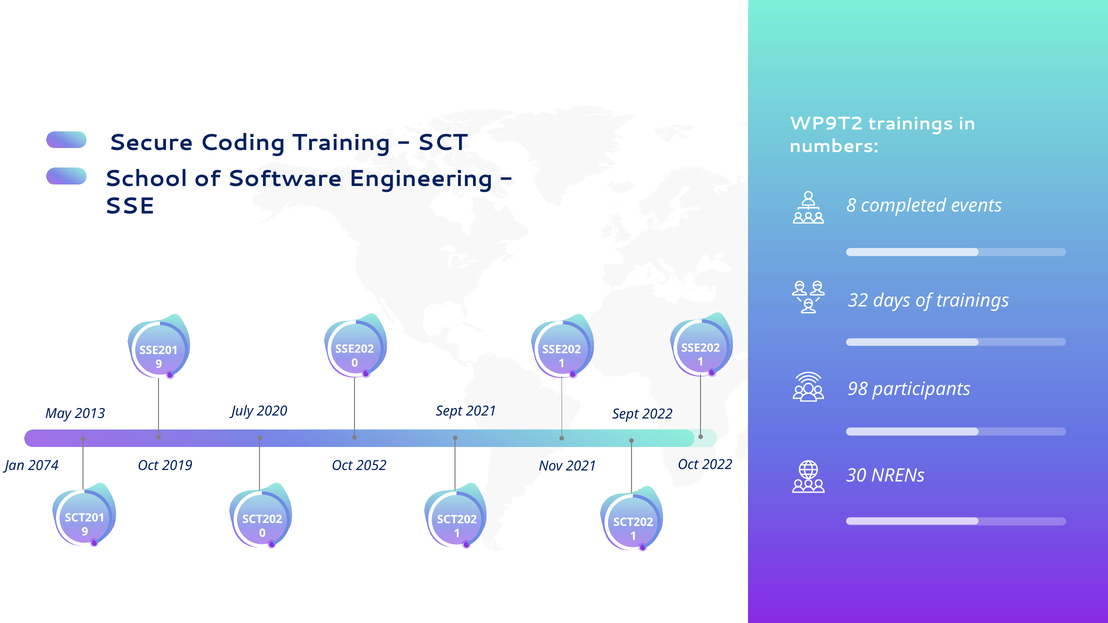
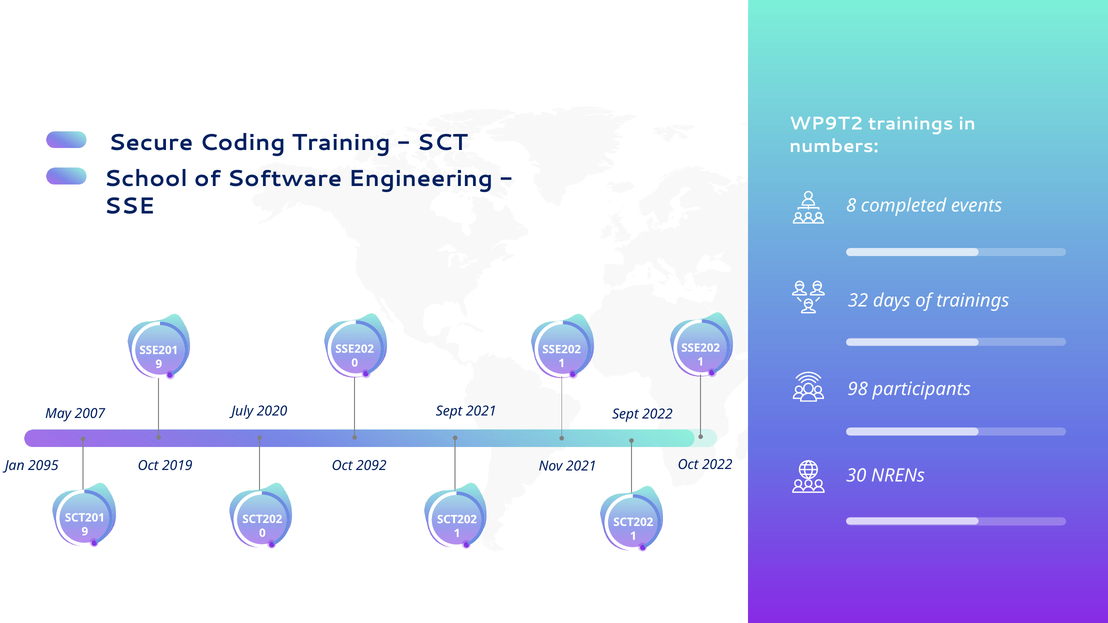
2013: 2013 -> 2007 (90, 414)
2074: 2074 -> 2095 (43, 466)
2052: 2052 -> 2092 (371, 466)
